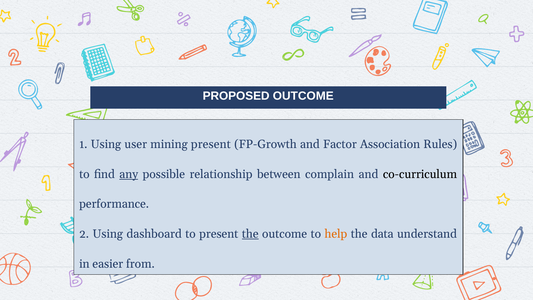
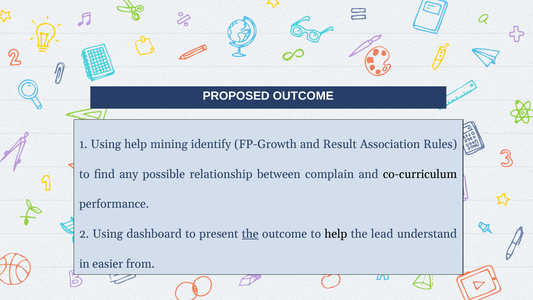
Using user: user -> help (136, 144)
mining present: present -> identify (211, 144)
Factor: Factor -> Result (340, 144)
any underline: present -> none (129, 174)
help colour: orange -> black (336, 234)
data: data -> lead (382, 234)
